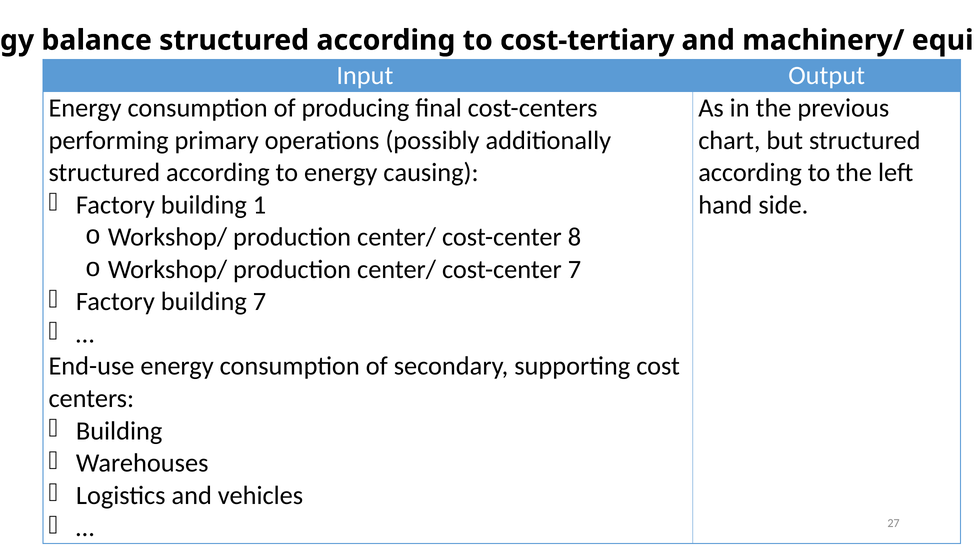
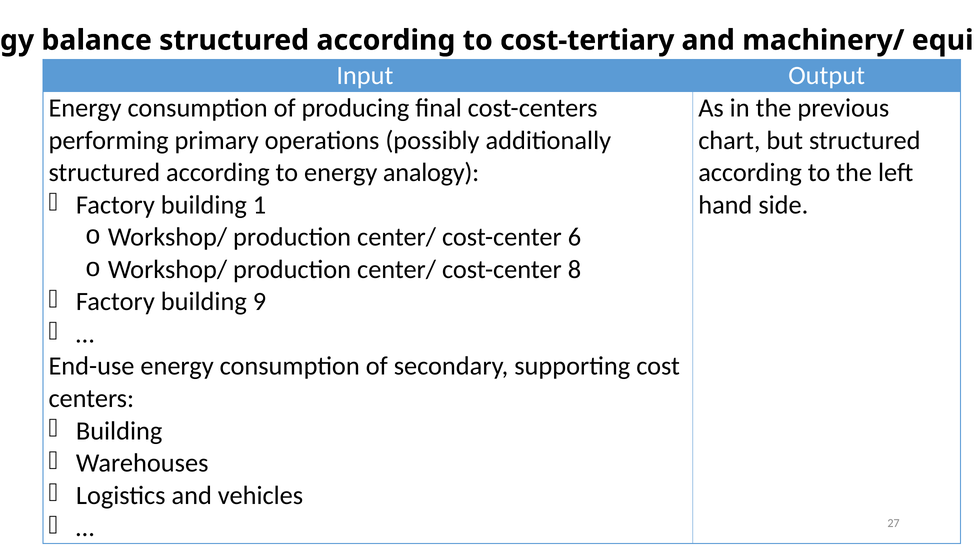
causing: causing -> analogy (431, 173)
8: 8 -> 6 (574, 237)
cost-center 7: 7 -> 8 (574, 269)
building 7: 7 -> 9 (259, 302)
